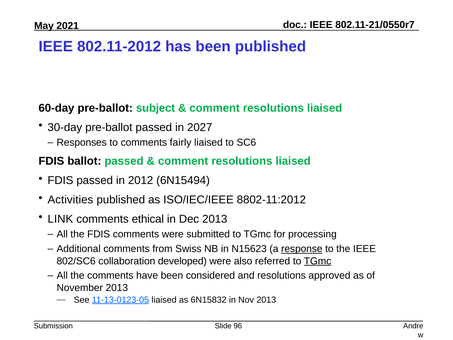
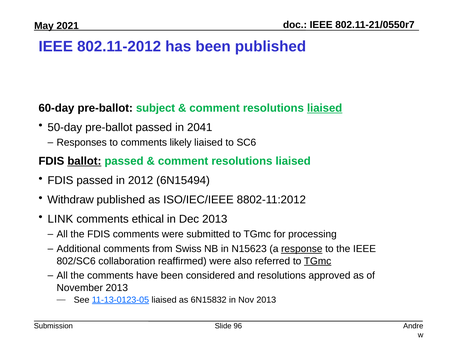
liaised underline: none -> present (325, 108)
30-day: 30-day -> 50-day (65, 127)
2027: 2027 -> 2041 (200, 127)
fairly: fairly -> likely (181, 143)
ballot underline: none -> present (84, 161)
Activities: Activities -> Withdraw (71, 200)
developed: developed -> reaffirmed (182, 261)
